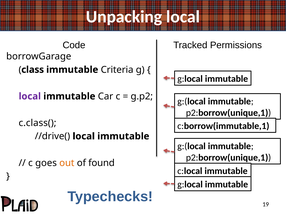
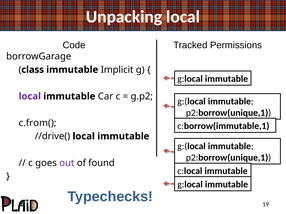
Criteria: Criteria -> Implicit (117, 70)
c.class(: c.class( -> c.from( (38, 123)
out colour: orange -> purple (67, 163)
